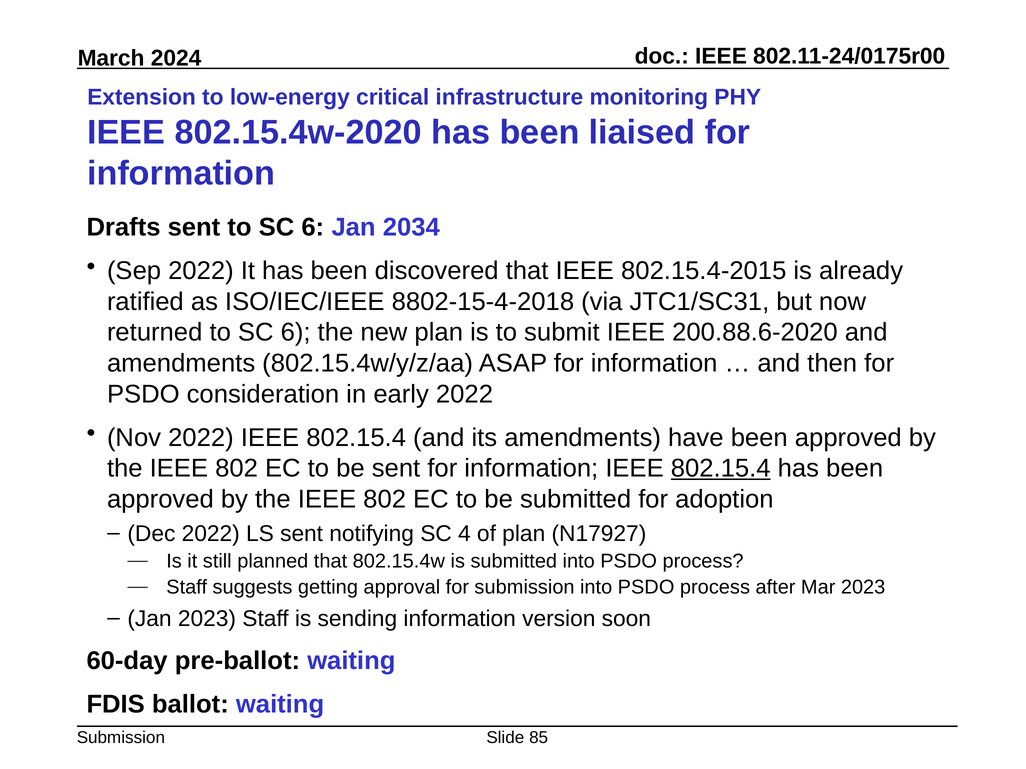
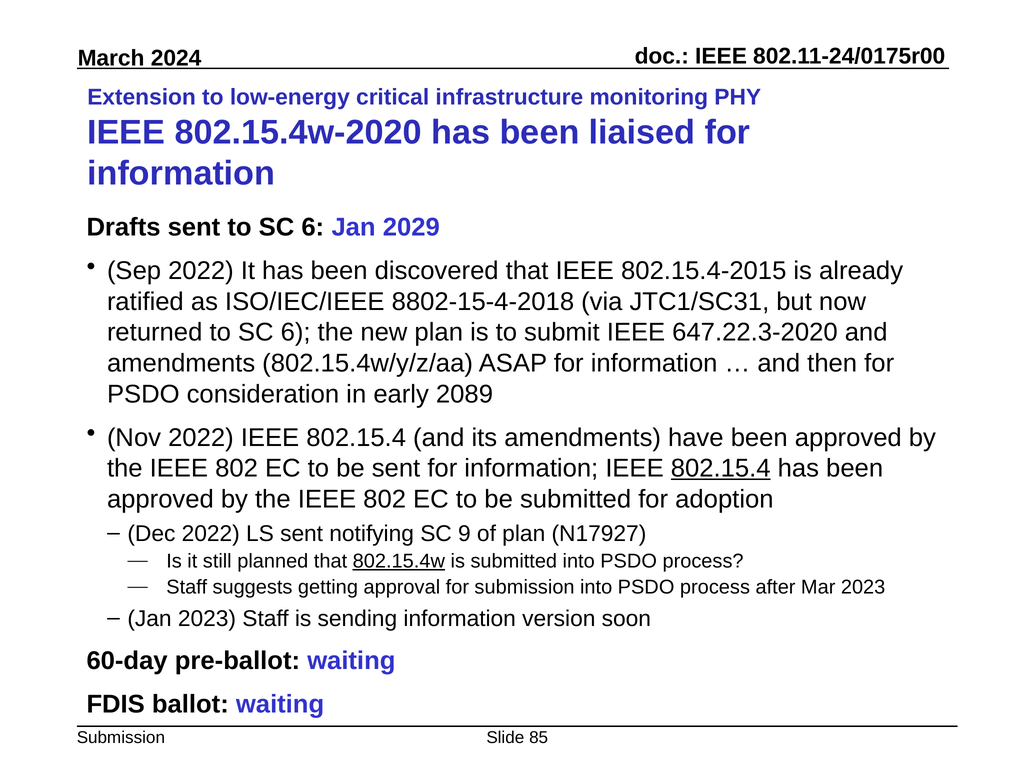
2034: 2034 -> 2029 (411, 228)
200.88.6-2020: 200.88.6-2020 -> 647.22.3-2020 (755, 333)
early 2022: 2022 -> 2089 (464, 394)
4: 4 -> 9 (464, 534)
802.15.4w underline: none -> present (399, 561)
